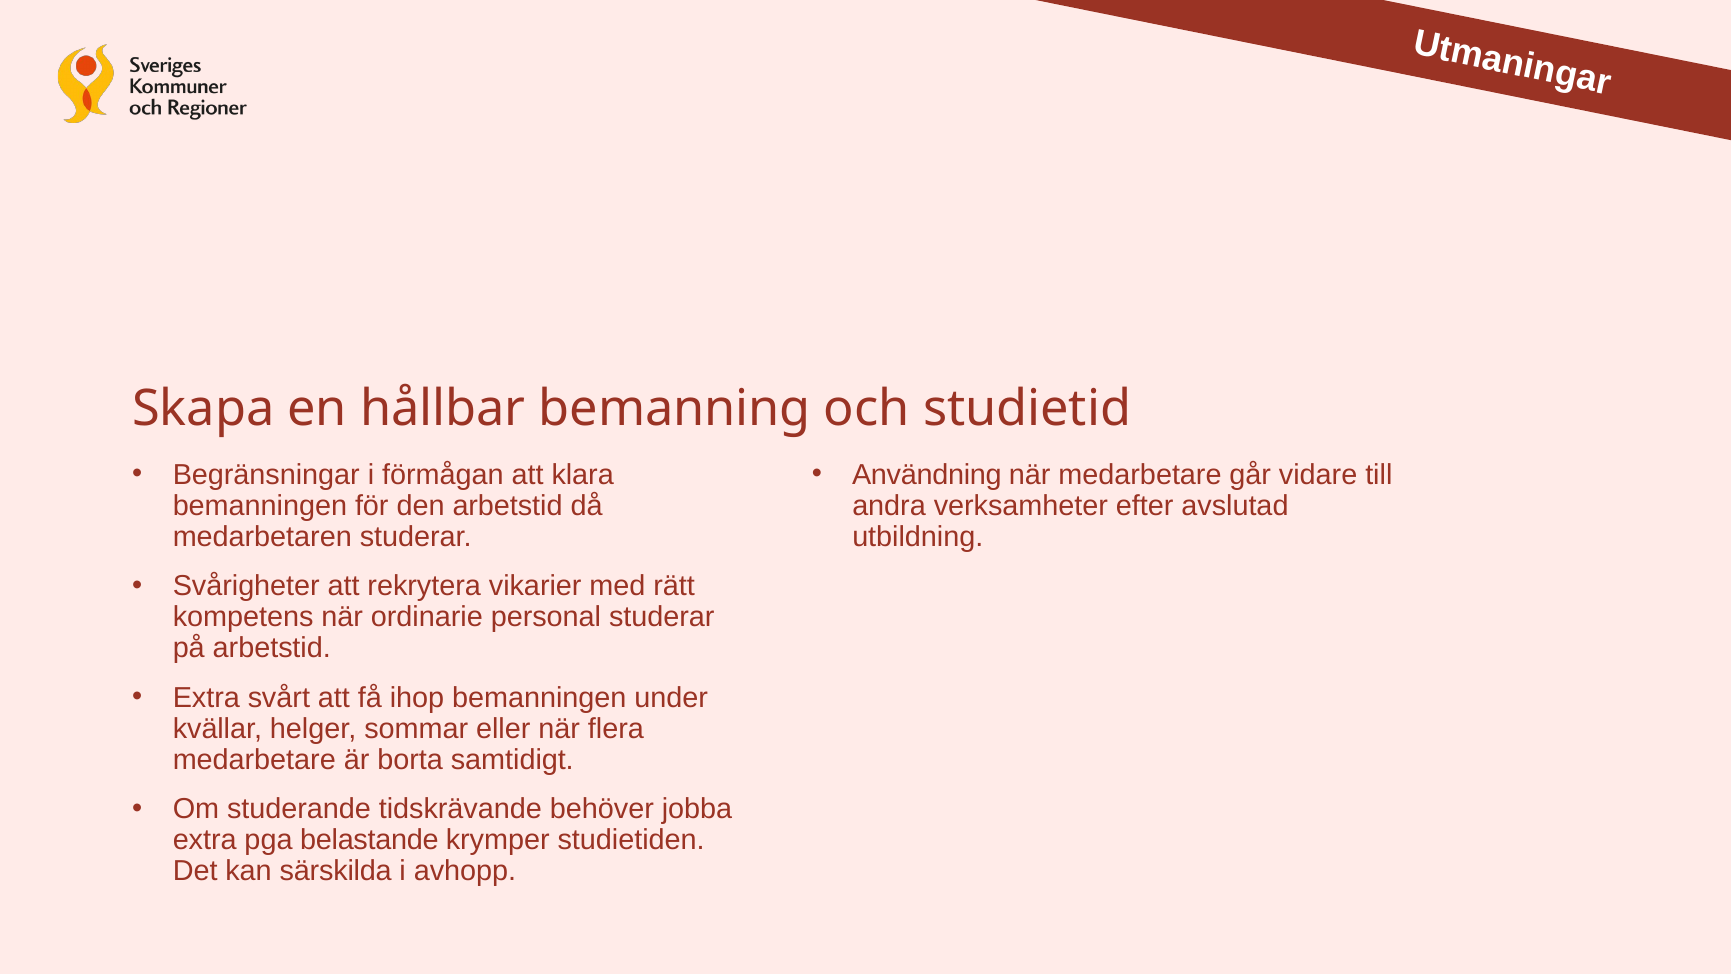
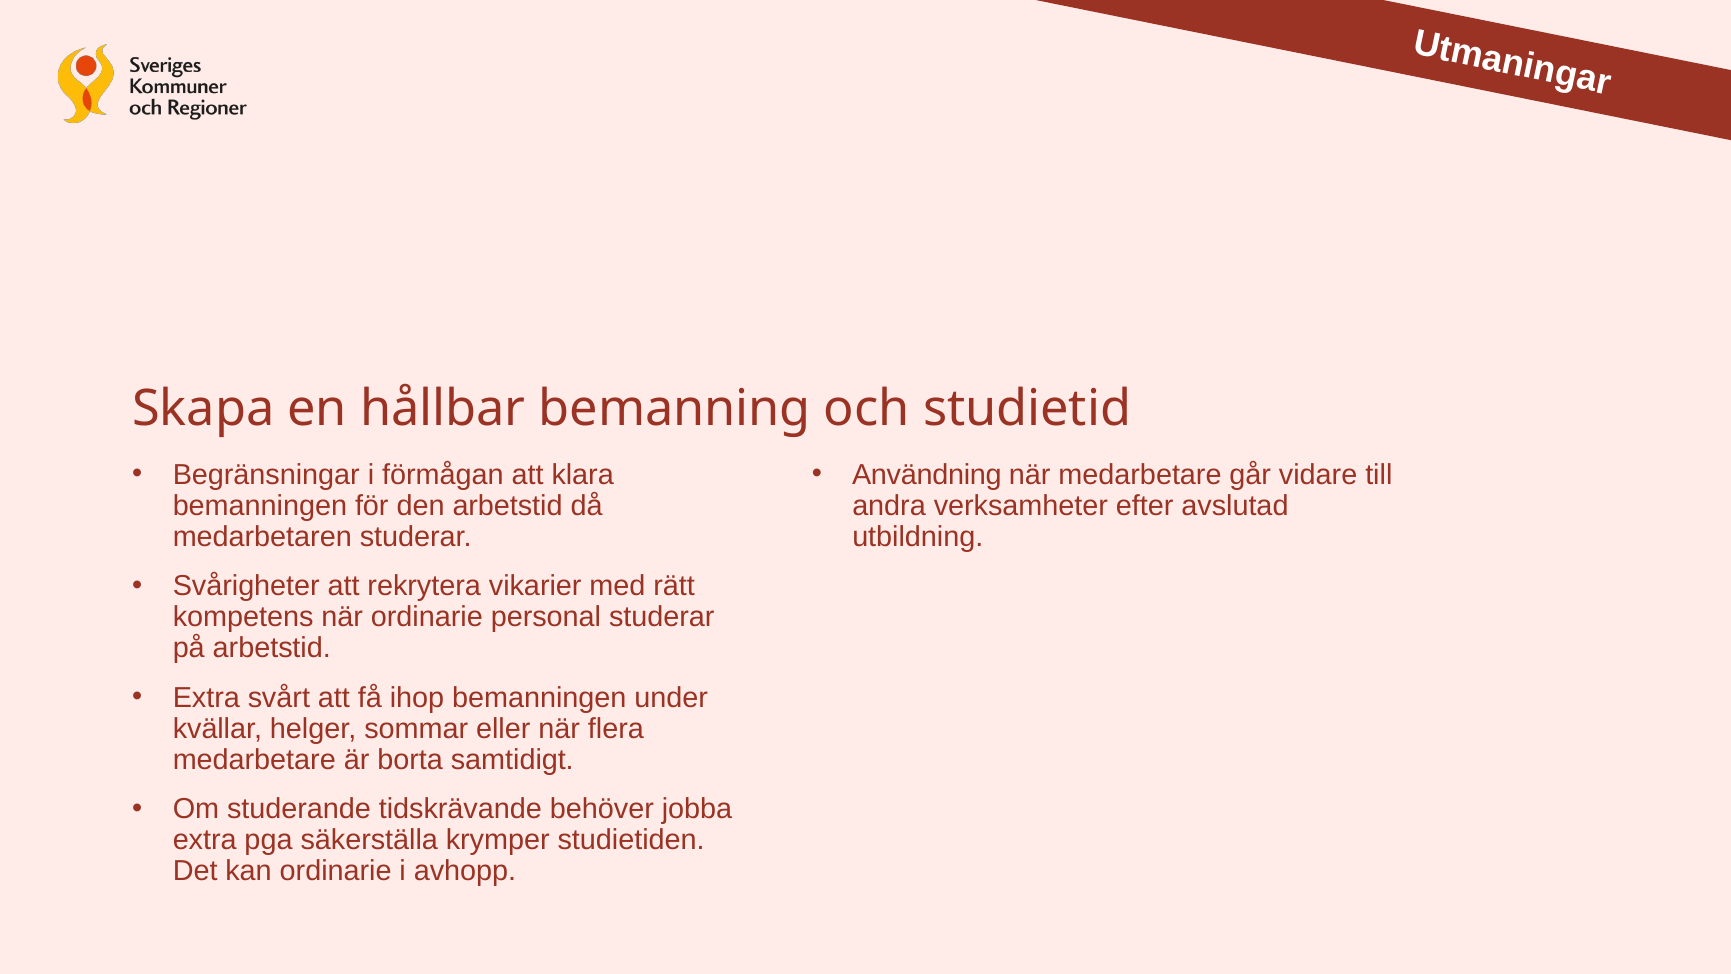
belastande: belastande -> säkerställa (369, 840)
kan särskilda: särskilda -> ordinarie (336, 871)
